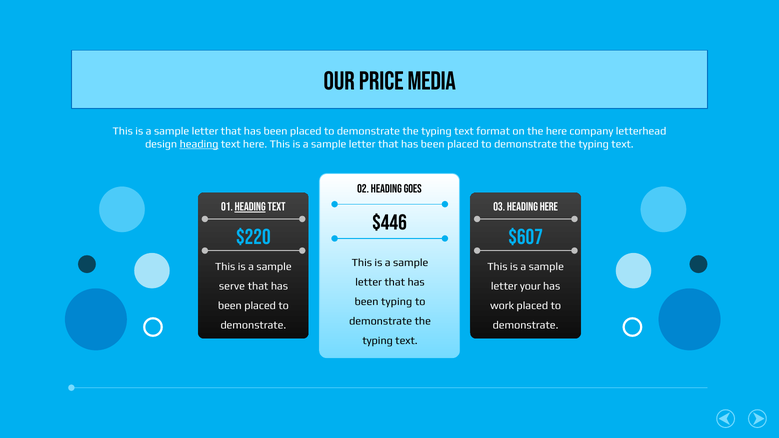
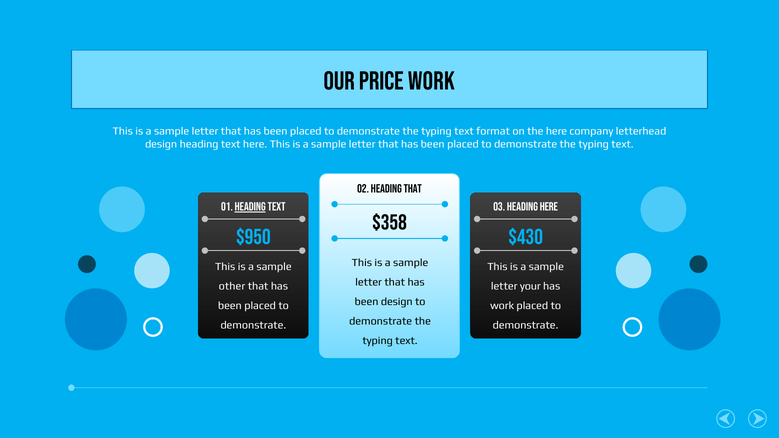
price media: media -> work (431, 81)
heading underline: present -> none (199, 144)
Heading goes: goes -> that (413, 189)
$446: $446 -> $358 (389, 223)
$220: $220 -> $950 (253, 237)
$607: $607 -> $430 (526, 237)
serve: serve -> other (232, 286)
been typing: typing -> design (397, 302)
